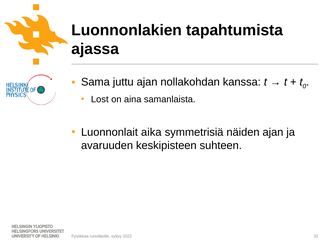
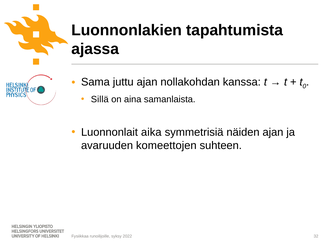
Lost: Lost -> Sillä (100, 99)
keskipisteen: keskipisteen -> komeettojen (166, 145)
